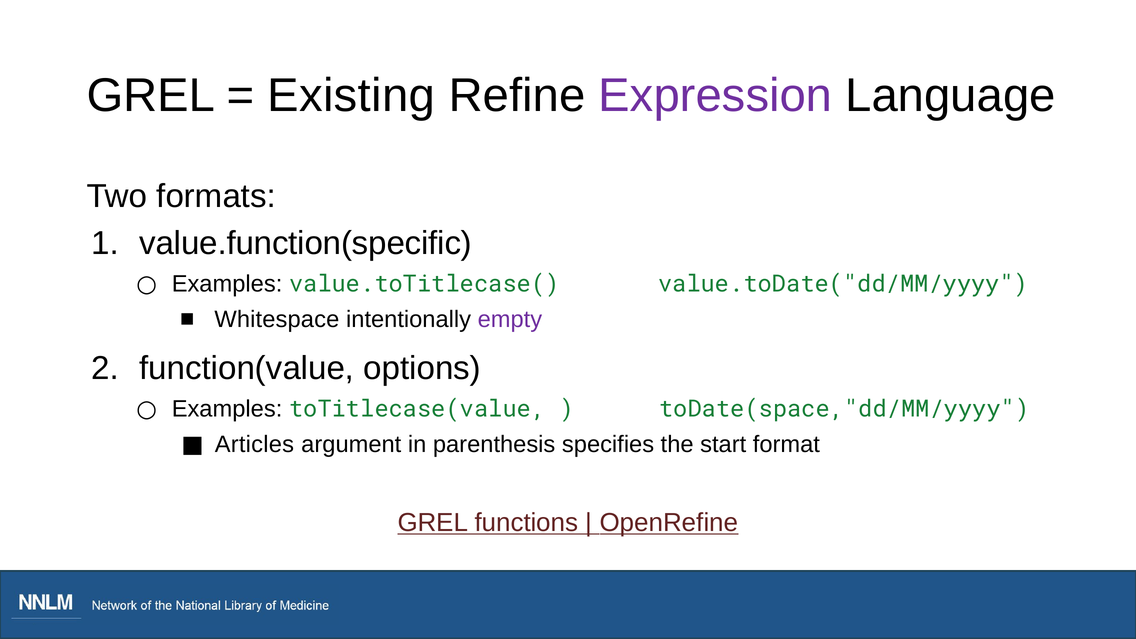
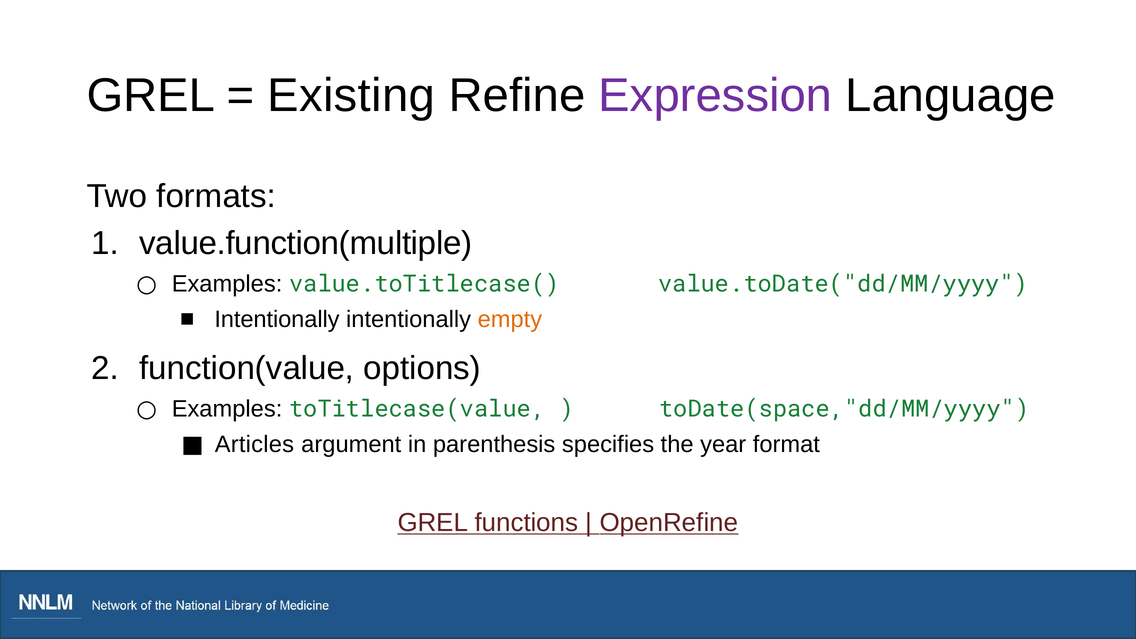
value.function(specific: value.function(specific -> value.function(multiple (306, 243)
Whitespace: Whitespace -> Intentionally (277, 320)
empty colour: purple -> orange (510, 320)
start: start -> year (723, 445)
